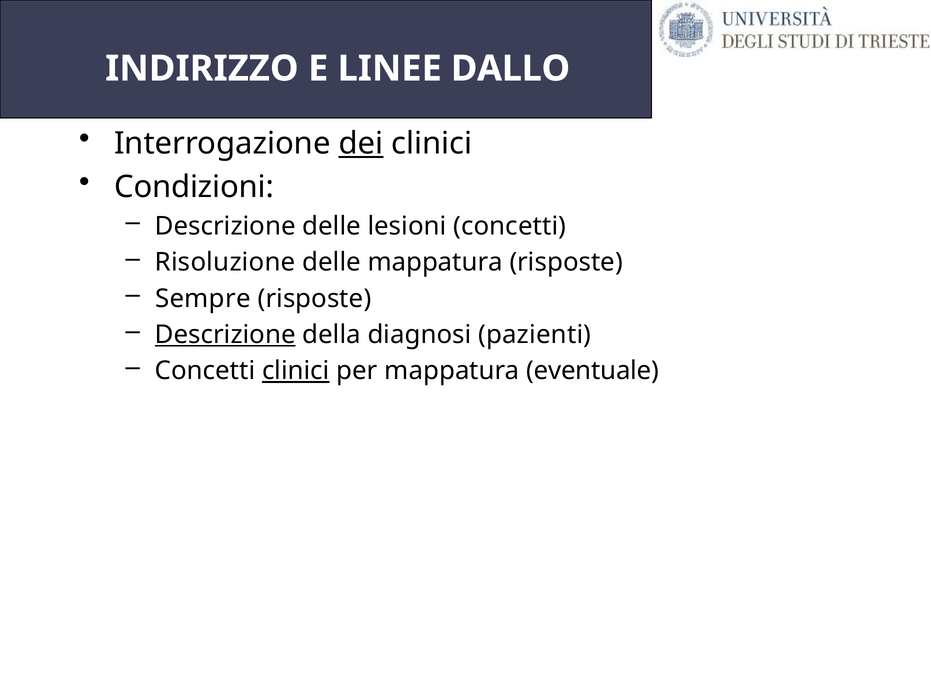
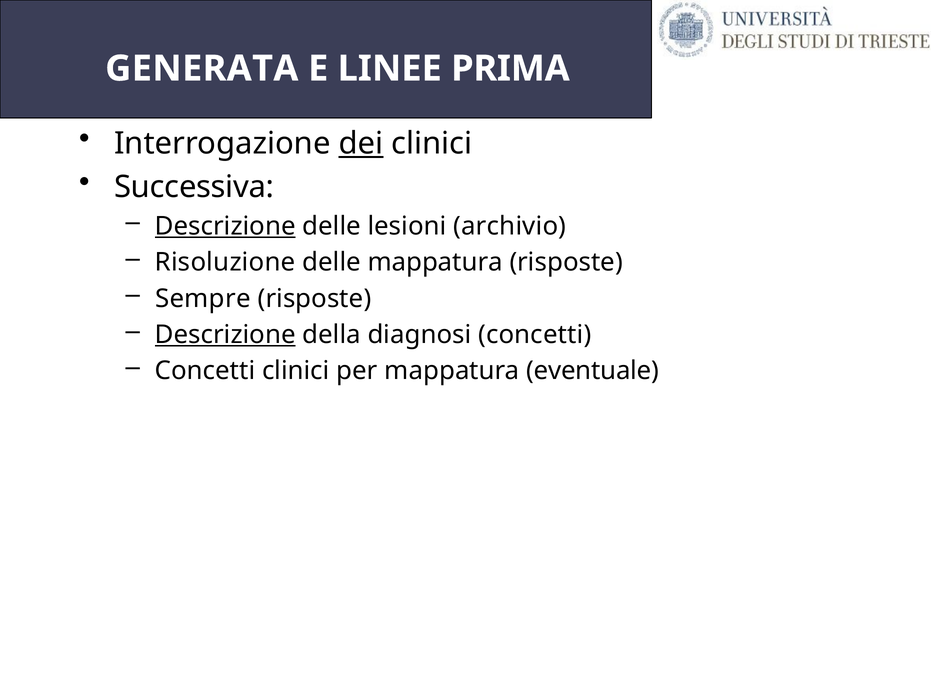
INDIRIZZO: INDIRIZZO -> GENERATA (202, 69)
DALLO: DALLO -> PRIMA (510, 69)
Condizioni: Condizioni -> Successiva (194, 187)
Descrizione underline: none -> present (225, 226)
lesioni concetti: concetti -> archivio (510, 226)
diagnosi pazienti: pazienti -> concetti (535, 335)
clinici underline: present -> none (296, 371)
